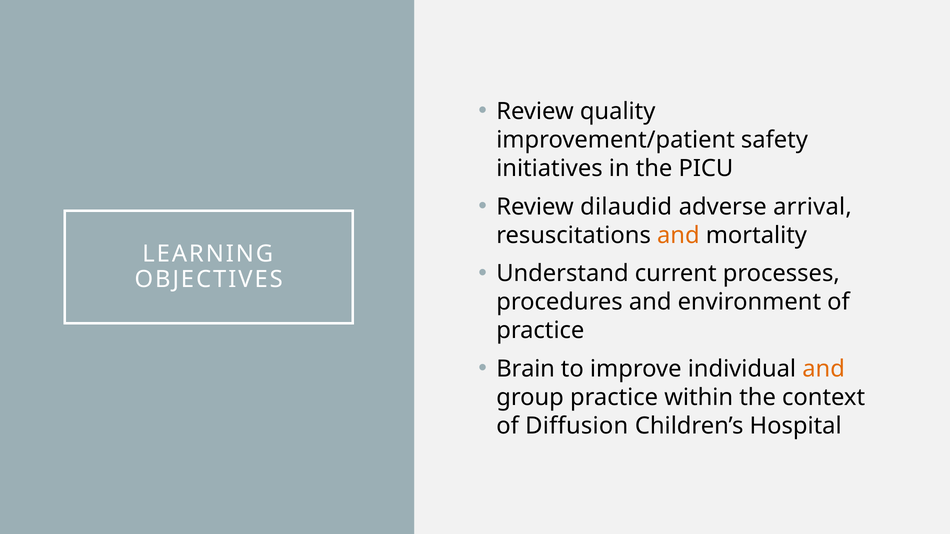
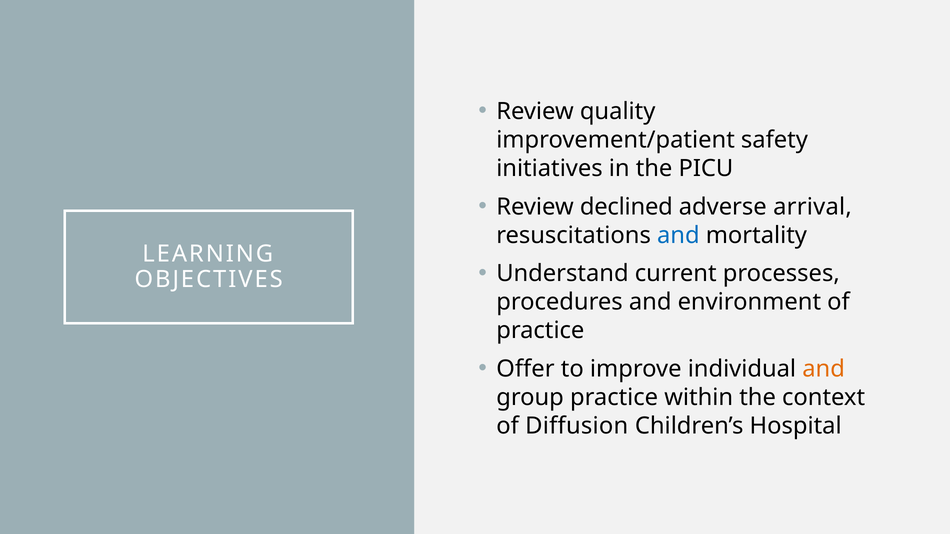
dilaudid: dilaudid -> declined (626, 207)
and colour: orange -> blue (678, 235)
Brain: Brain -> Offer (525, 369)
